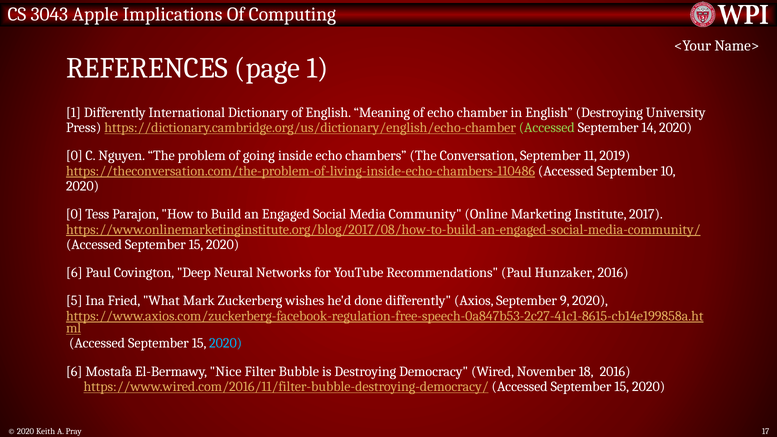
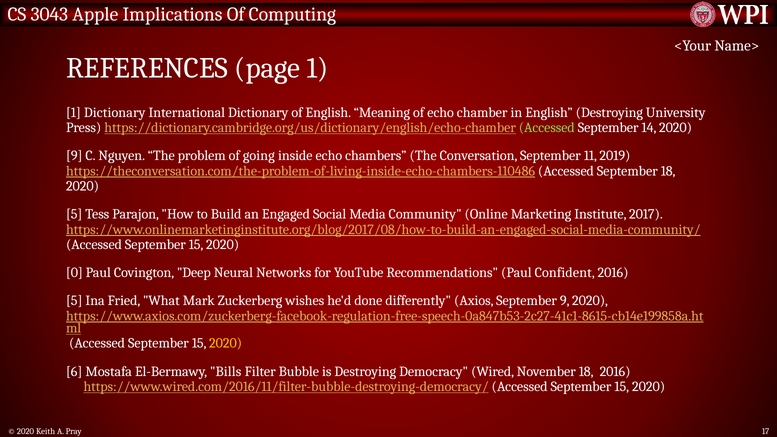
1 Differently: Differently -> Dictionary (115, 113)
0: 0 -> 9 (74, 156)
September 10: 10 -> 18 (668, 171)
0: 0 -> 5 (74, 214)
6: 6 -> 0 (74, 273)
Hunzaker: Hunzaker -> Confident (565, 273)
2020 colour: light blue -> yellow (226, 343)
Nice: Nice -> Bills (226, 372)
